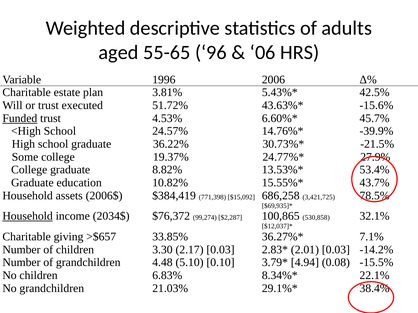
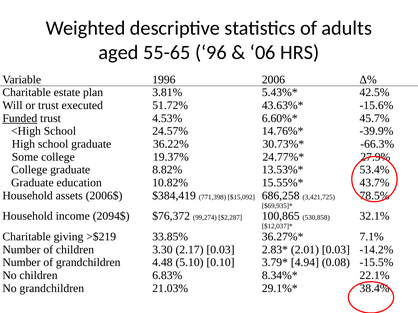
-21.5%: -21.5% -> -66.3% (377, 144)
Household underline: present -> none (28, 216)
2034$: 2034$ -> 2094$ (111, 216)
>$657: >$657 -> >$219 (101, 237)
